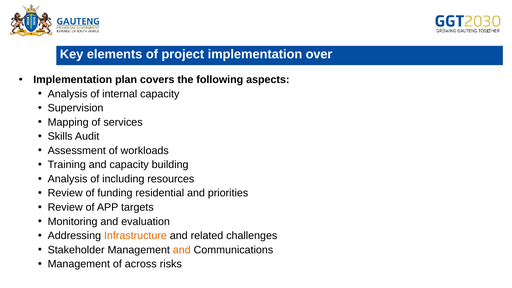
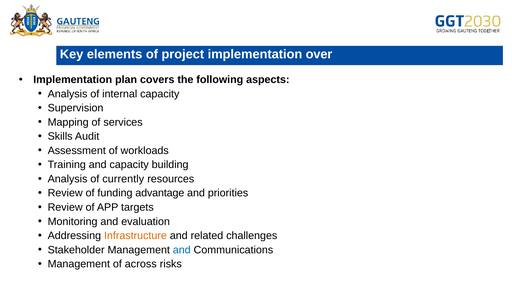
including: including -> currently (123, 179)
residential: residential -> advantage (160, 193)
and colour: orange -> blue (182, 250)
